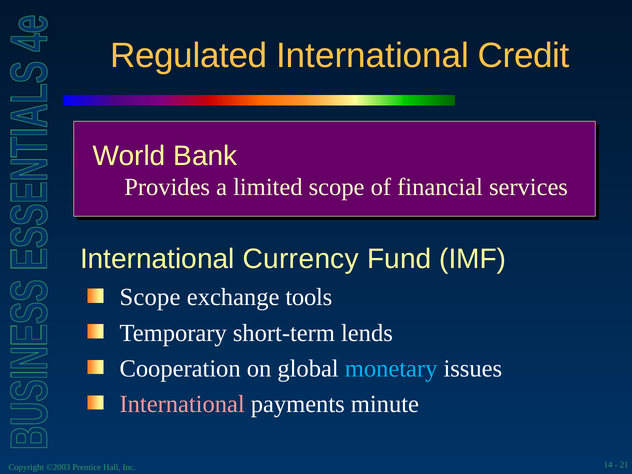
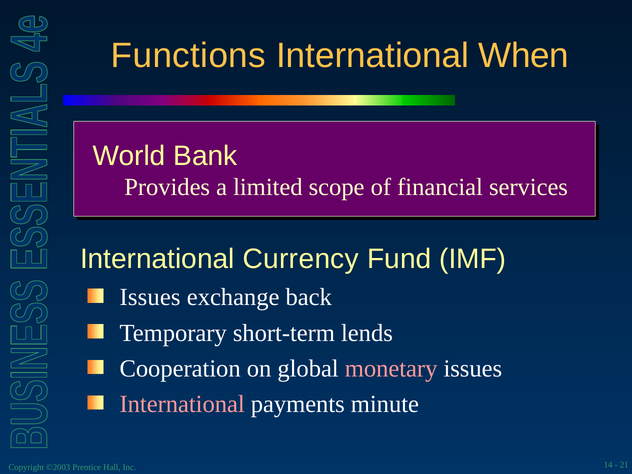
Regulated: Regulated -> Functions (188, 56)
Credit: Credit -> When (524, 56)
Scope: Scope -> Issues (150, 297)
tools: tools -> back (309, 297)
monetary colour: light blue -> pink (391, 369)
